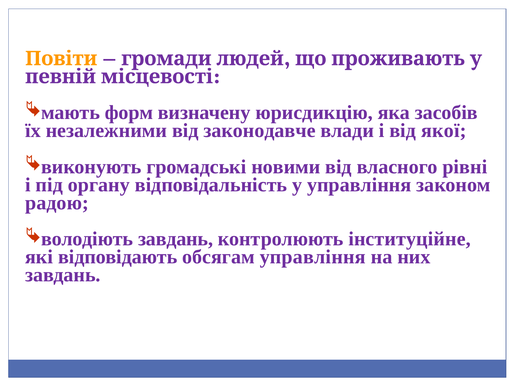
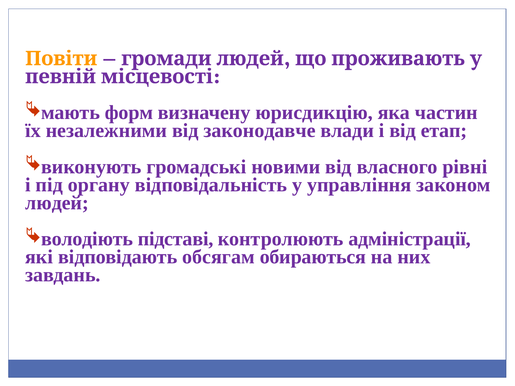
засобів: засобів -> частин (446, 113)
якої: якої -> етап (444, 131)
радою: радою -> людей (57, 203)
завдань: завдань -> підставі (176, 239)
інституційне: інституційне -> адміністрації (410, 239)
обсягам управління: управління -> обираються (313, 257)
